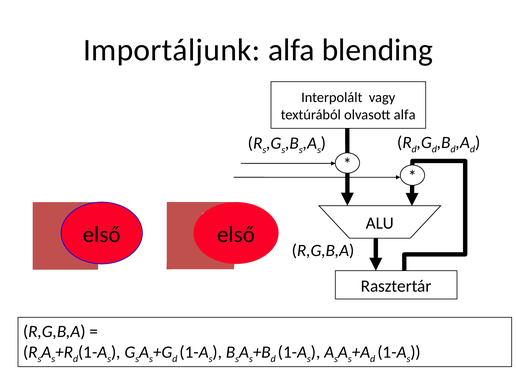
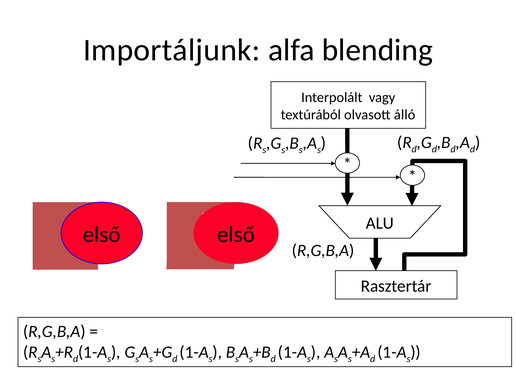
olvasott alfa: alfa -> álló (405, 115)
